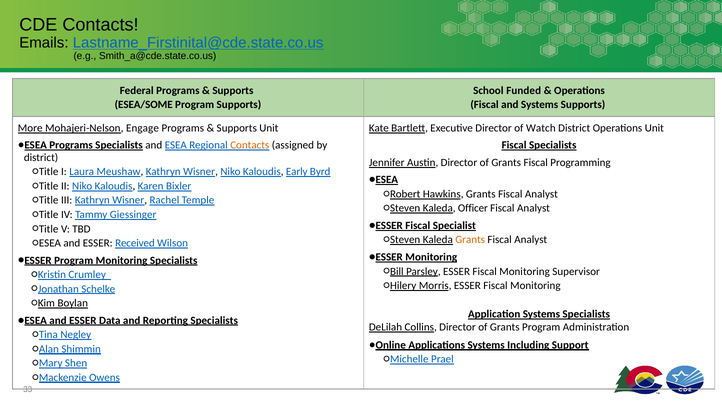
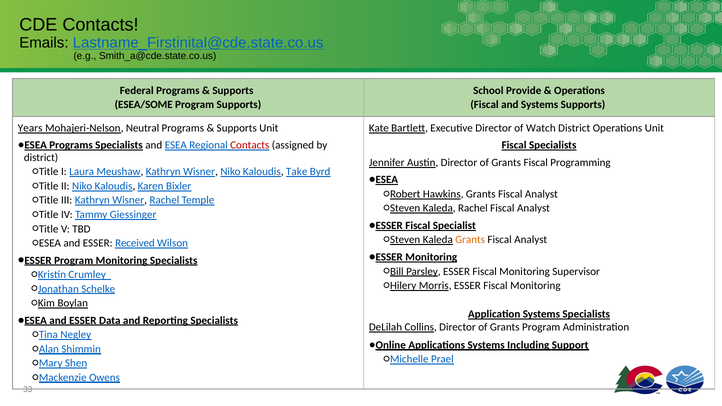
Funded: Funded -> Provide (524, 91)
More: More -> Years (30, 128)
Engage: Engage -> Neutral (143, 128)
Contacts colour: orange -> red (250, 145)
Early: Early -> Take (297, 172)
Kaleda Officer: Officer -> Rachel (473, 208)
